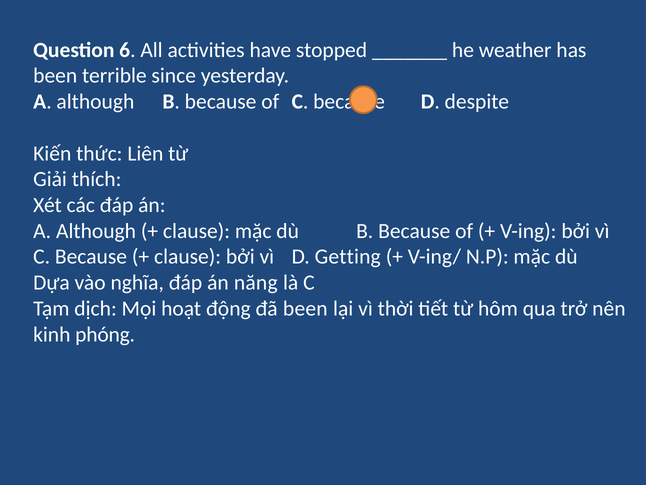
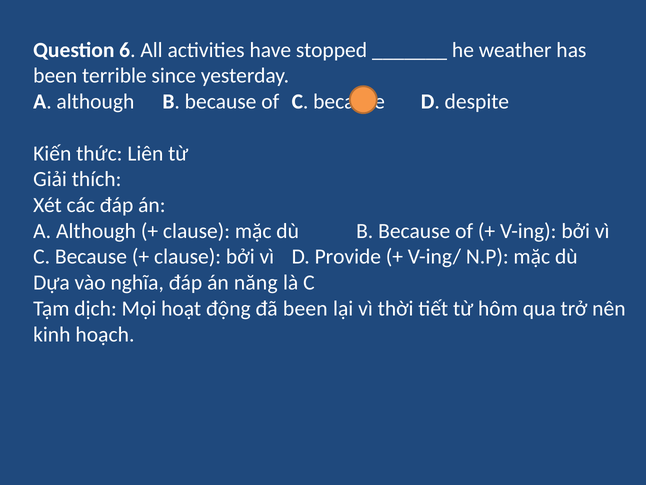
Getting: Getting -> Provide (348, 257)
phóng: phóng -> hoạch (105, 334)
